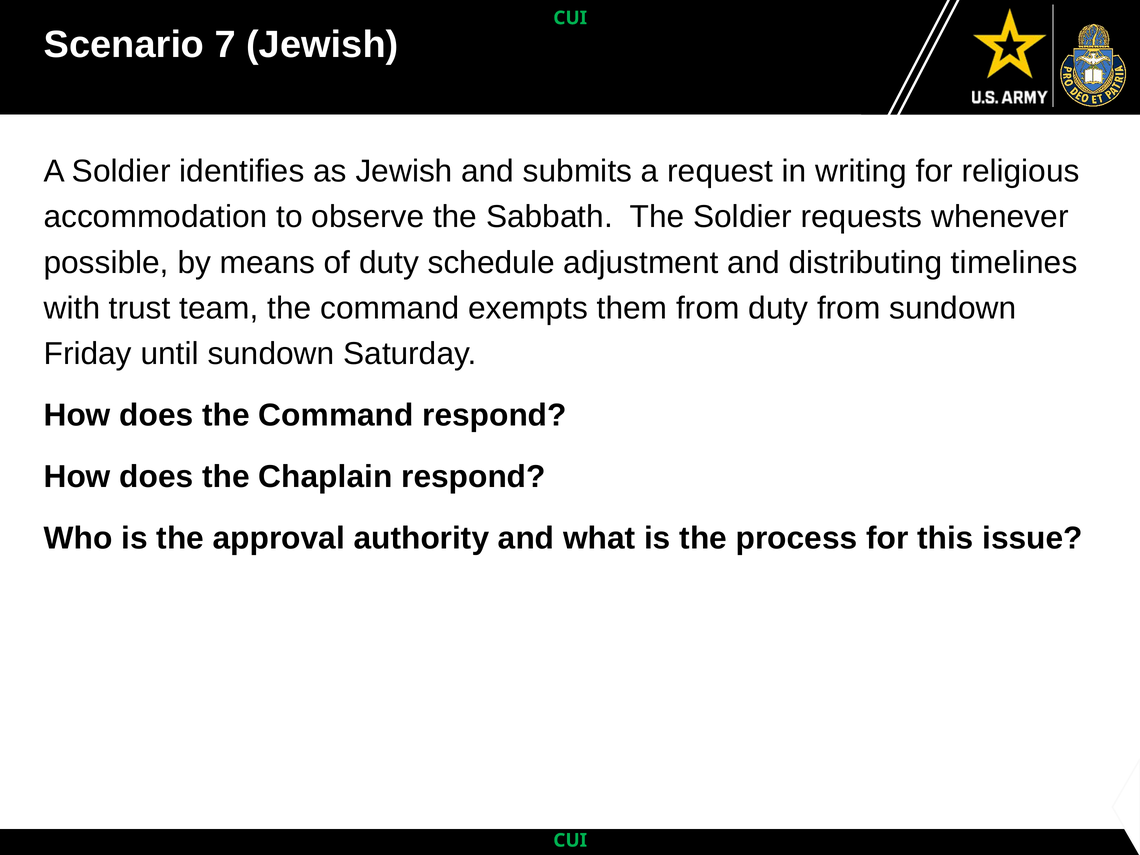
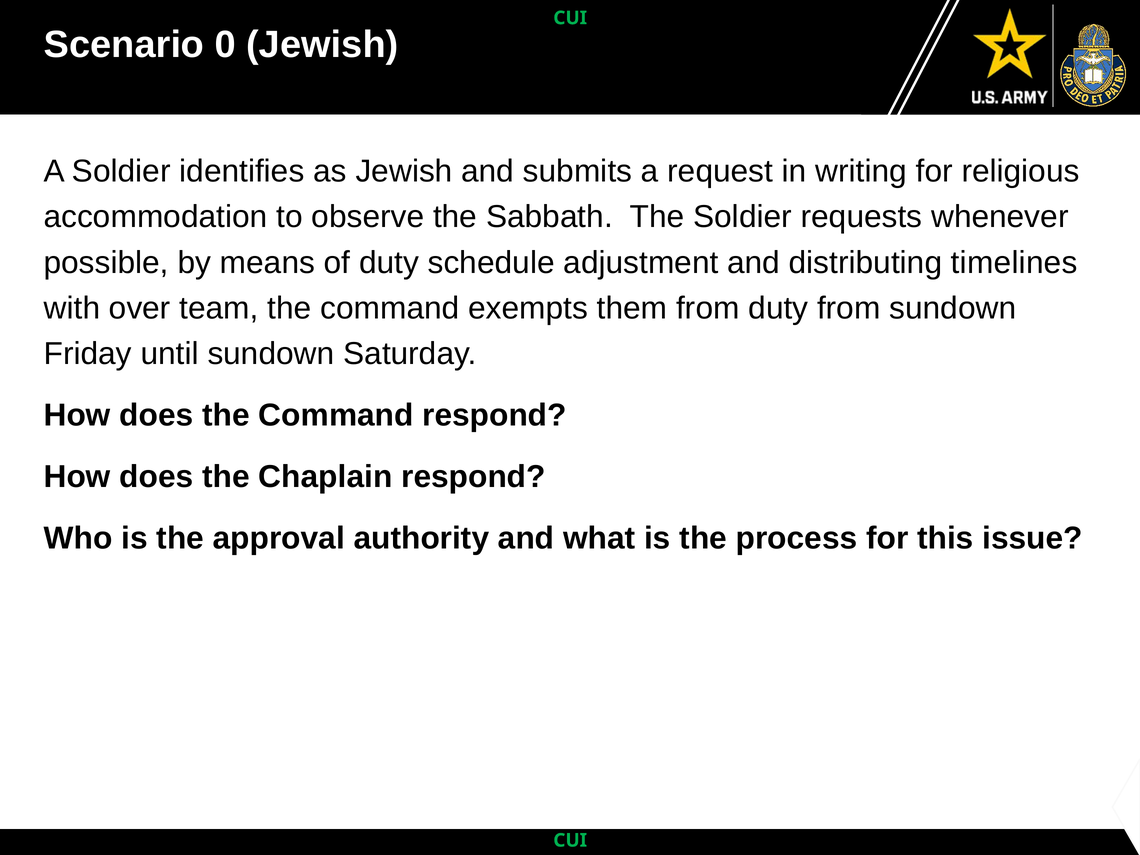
7: 7 -> 0 (225, 44)
trust: trust -> over (140, 308)
